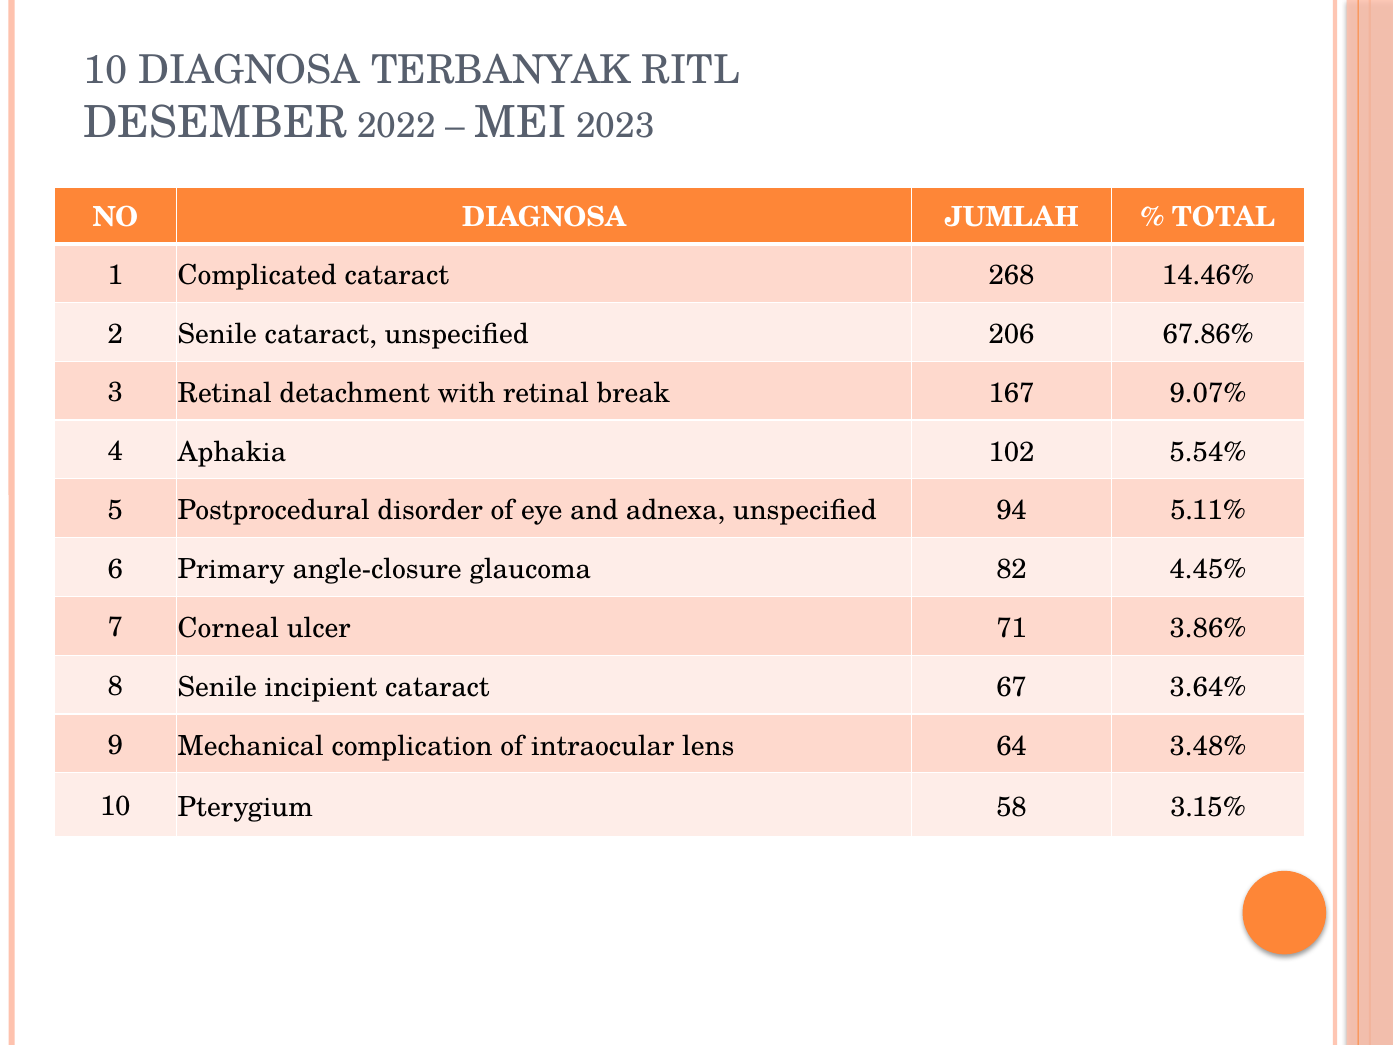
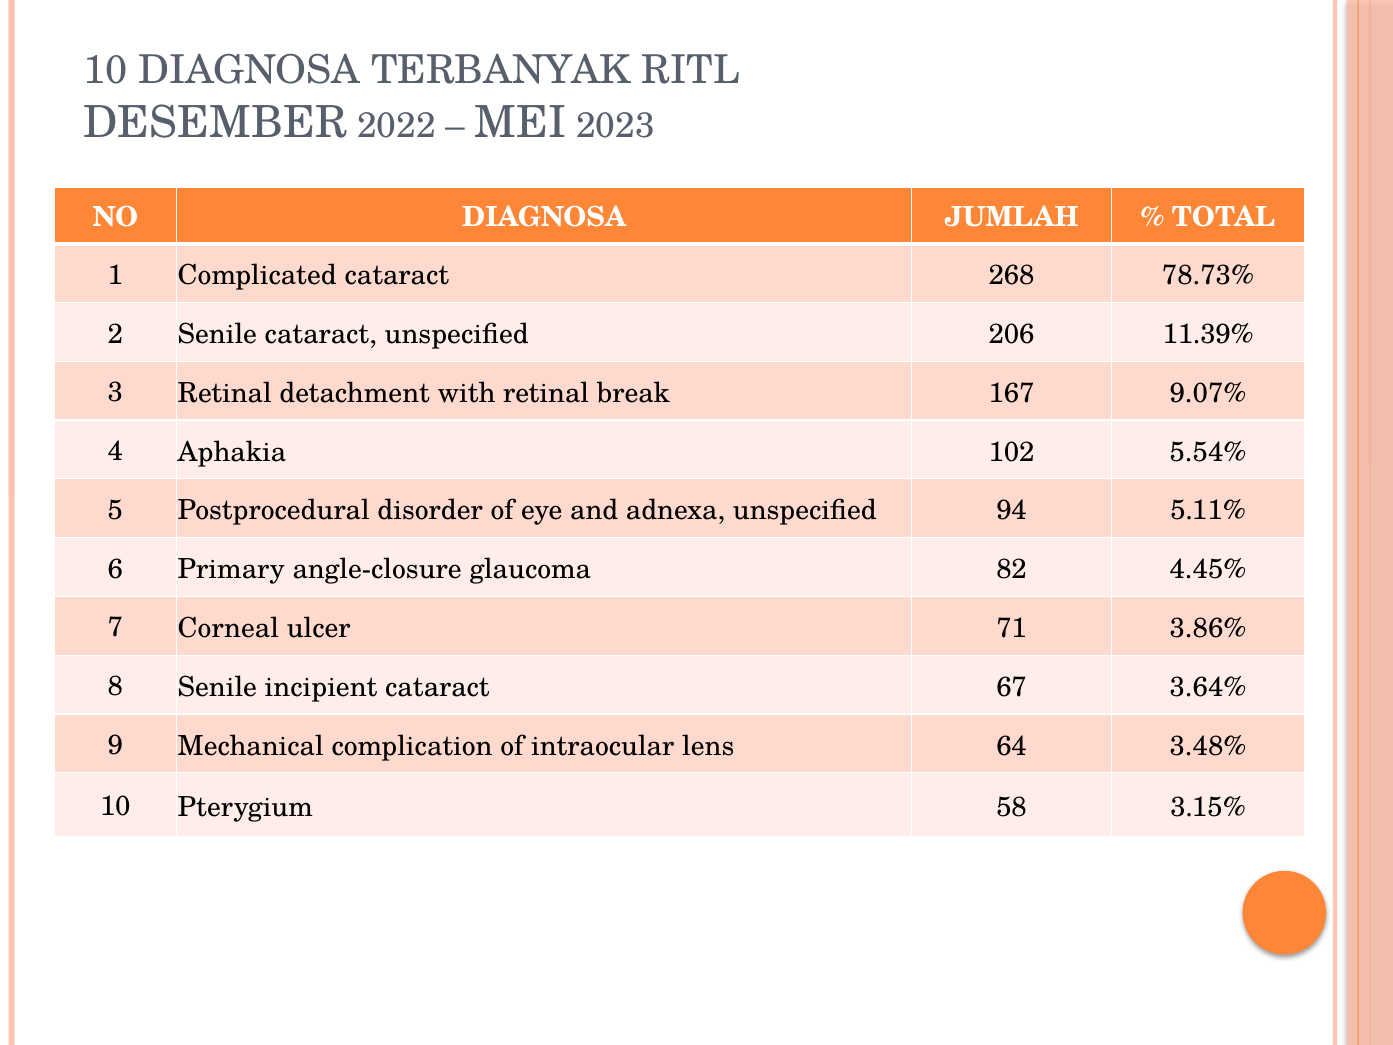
14.46%: 14.46% -> 78.73% (1208, 276)
67.86%: 67.86% -> 11.39% (1208, 334)
